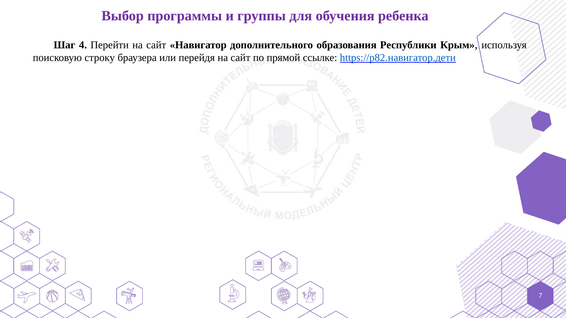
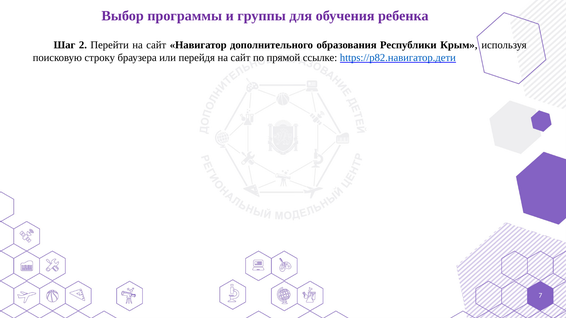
4: 4 -> 2 (83, 45)
